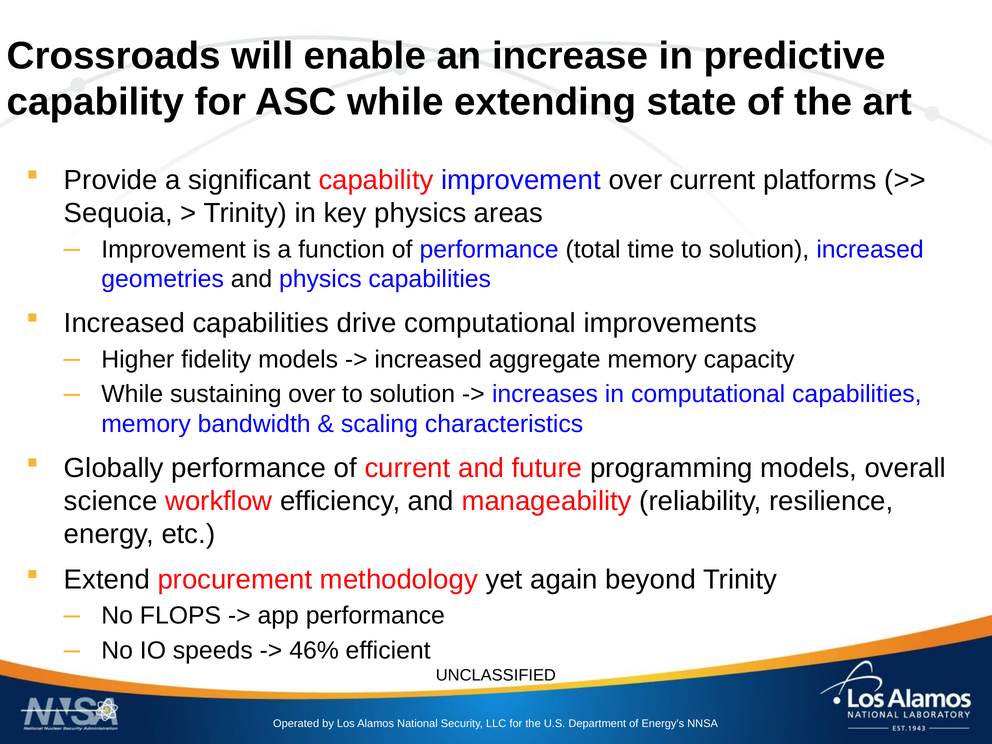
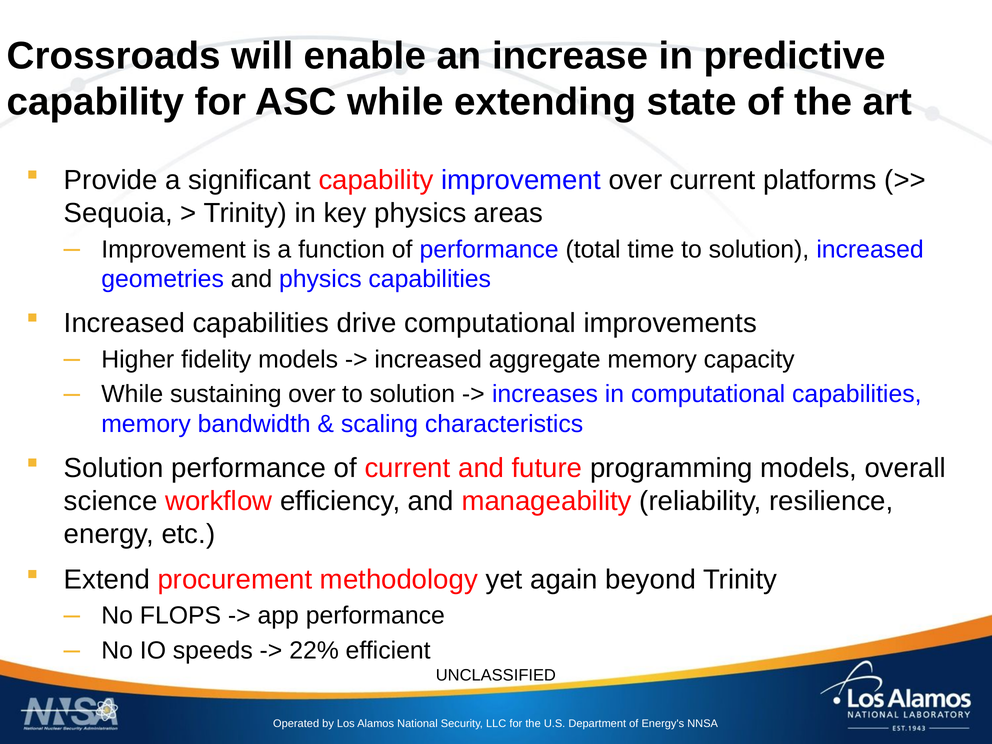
Globally: Globally -> Solution (114, 468)
46%: 46% -> 22% (314, 650)
